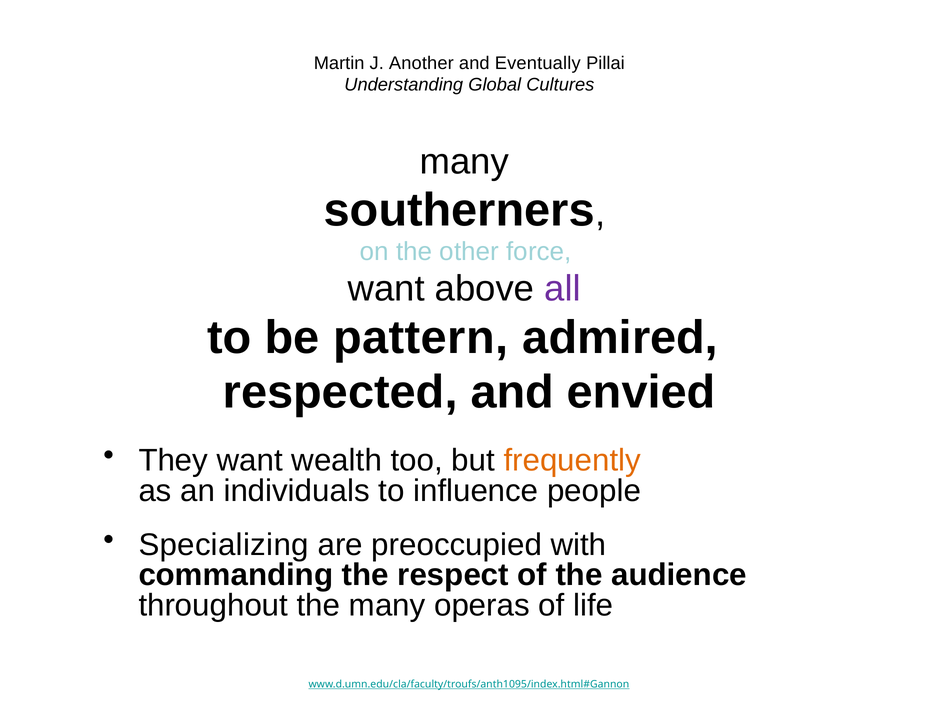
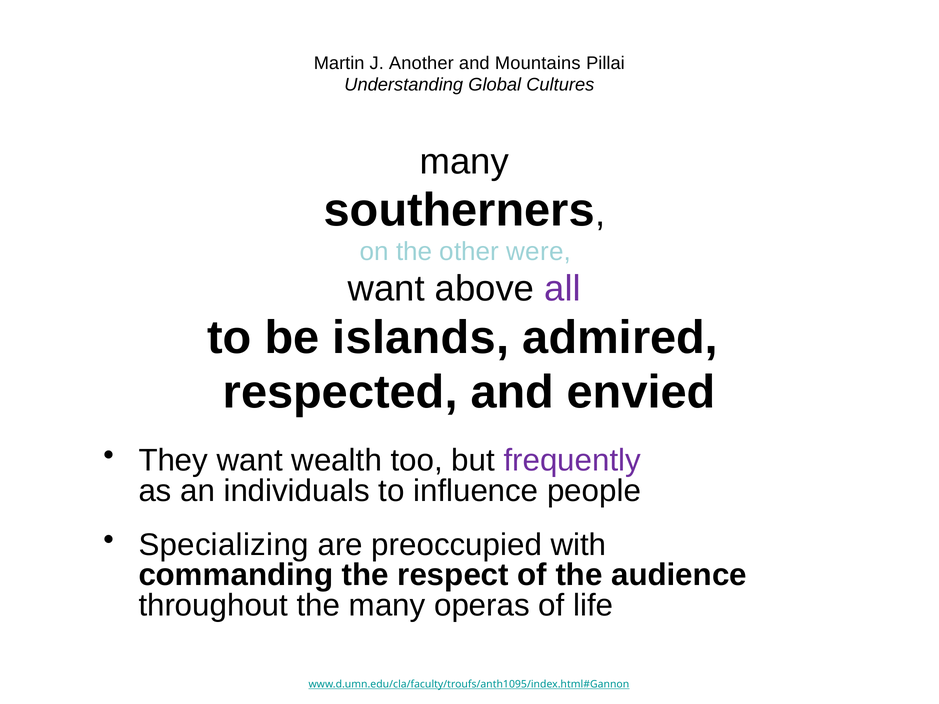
Eventually: Eventually -> Mountains (538, 63)
force: force -> were (539, 252)
pattern: pattern -> islands (421, 338)
frequently colour: orange -> purple (572, 461)
